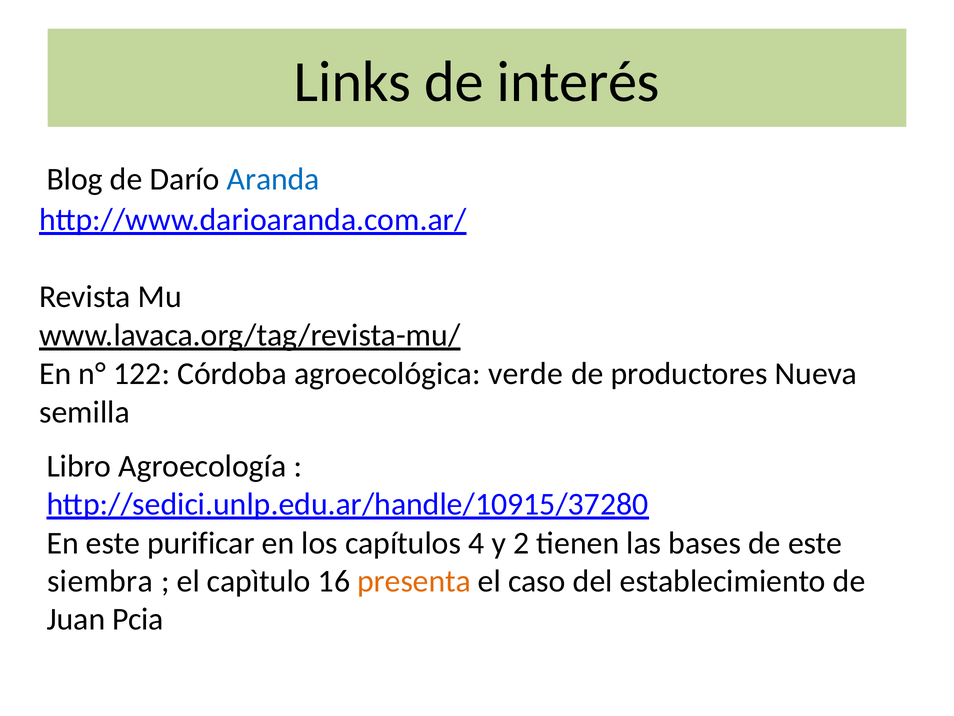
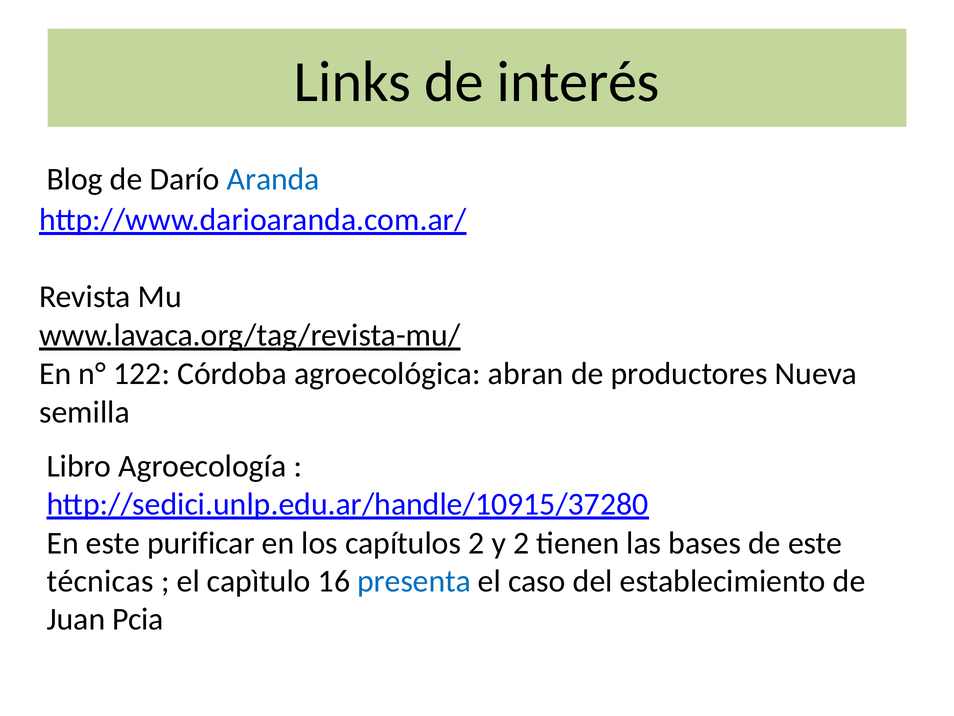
verde: verde -> abran (526, 374)
capítulos 4: 4 -> 2 (476, 543)
siembra: siembra -> técnicas (100, 581)
presenta colour: orange -> blue (414, 581)
